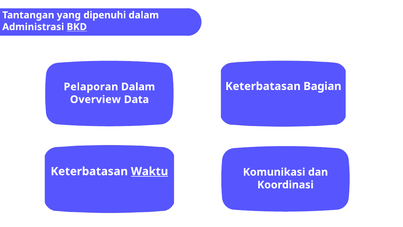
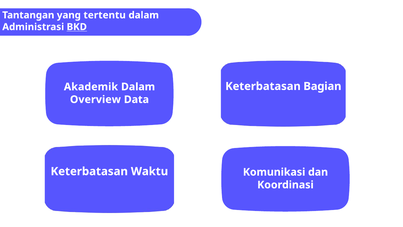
dipenuhi: dipenuhi -> tertentu (105, 15)
Pelaporan: Pelaporan -> Akademik (91, 87)
Waktu underline: present -> none (150, 171)
